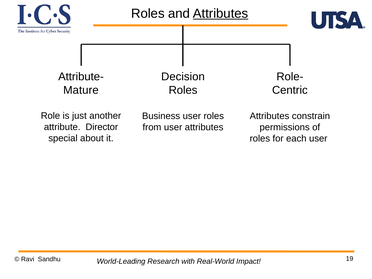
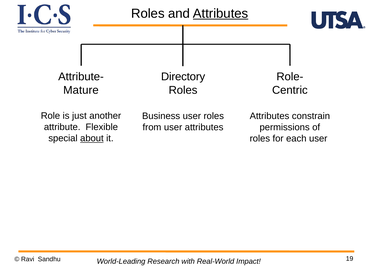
Decision: Decision -> Directory (183, 77)
Director: Director -> Flexible (102, 127)
about underline: none -> present (92, 138)
